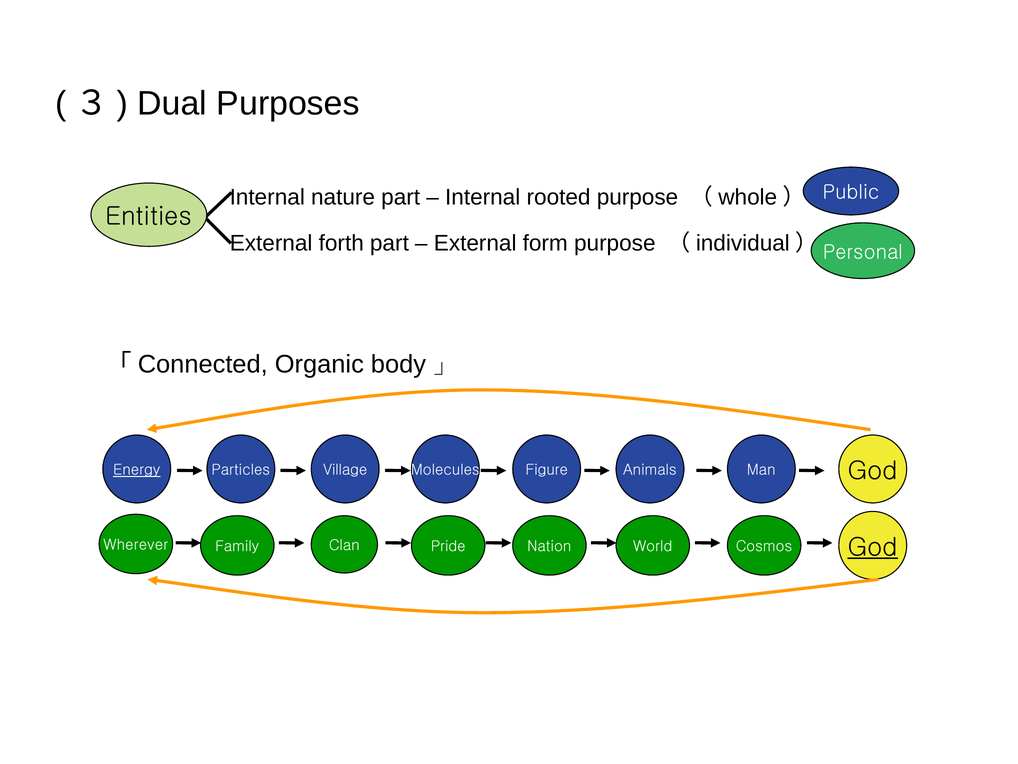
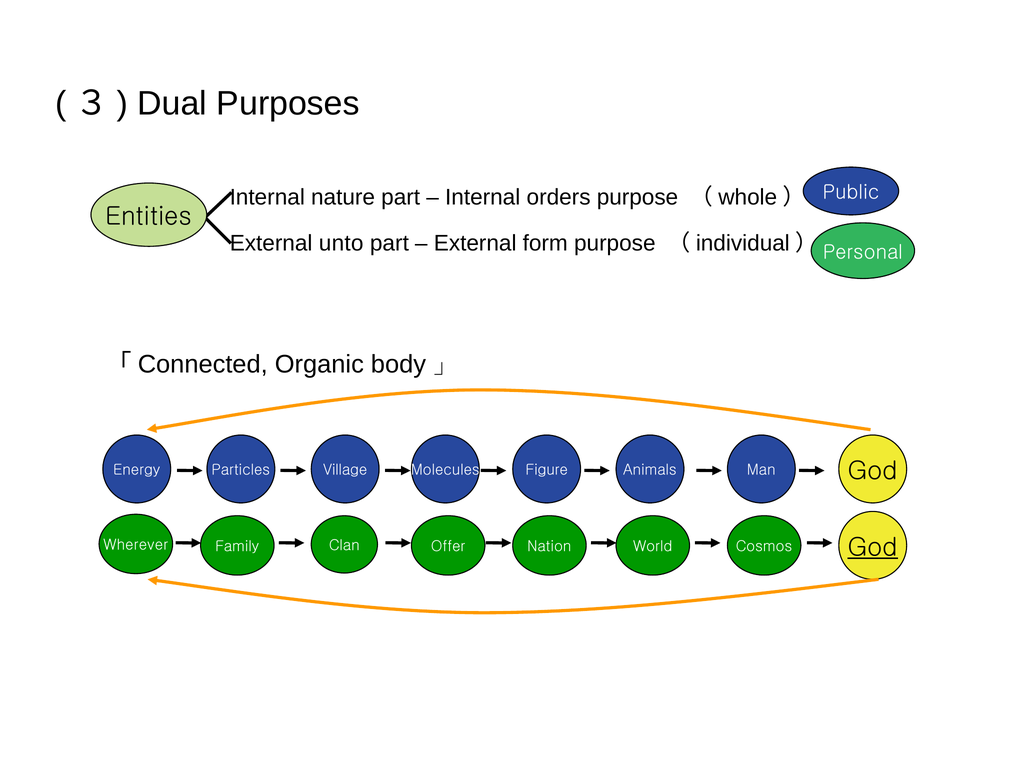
rooted: rooted -> orders (559, 197)
forth: forth -> unto (341, 243)
Energy underline: present -> none (137, 470)
Pride: Pride -> Offer (448, 546)
